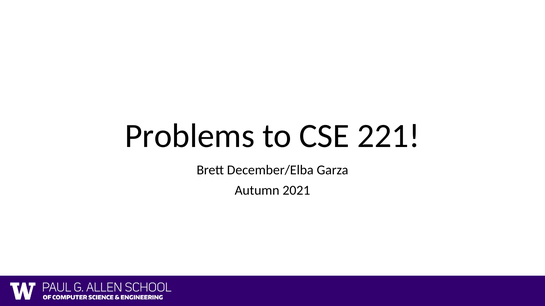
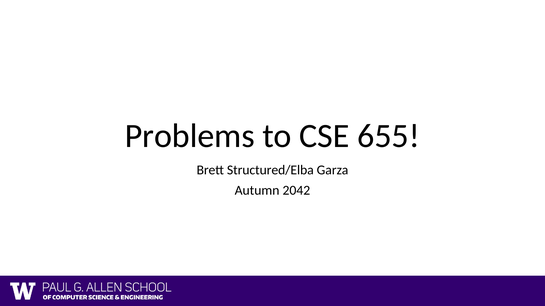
221: 221 -> 655 (389, 136)
December/Elba: December/Elba -> Structured/Elba (270, 170)
2021: 2021 -> 2042 (296, 191)
